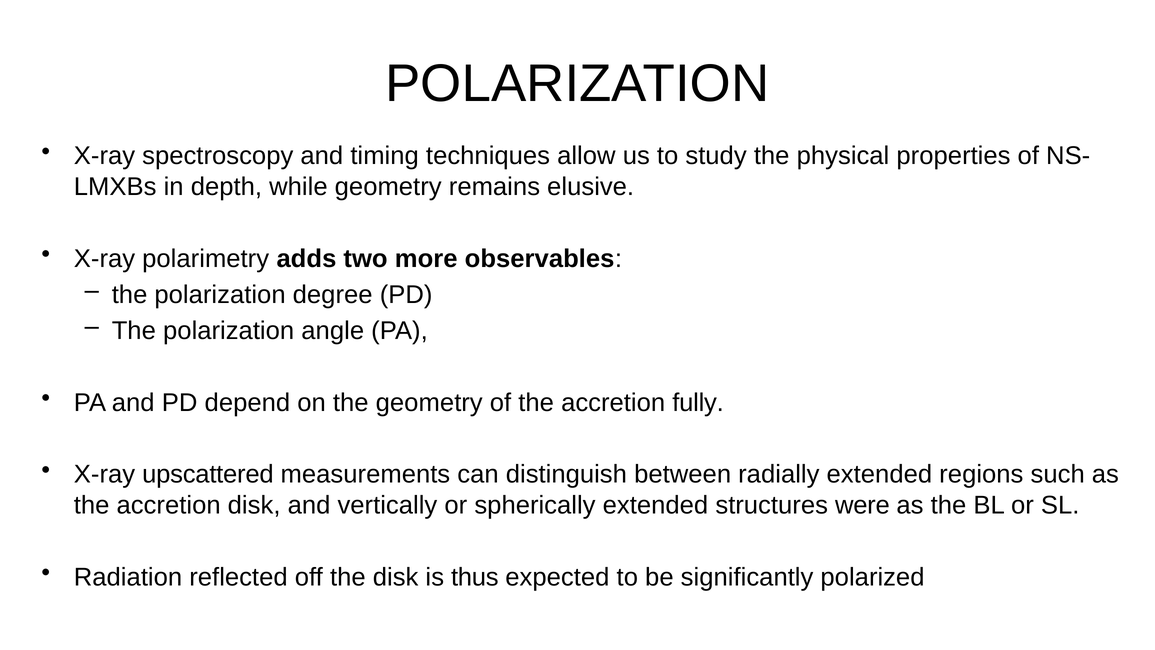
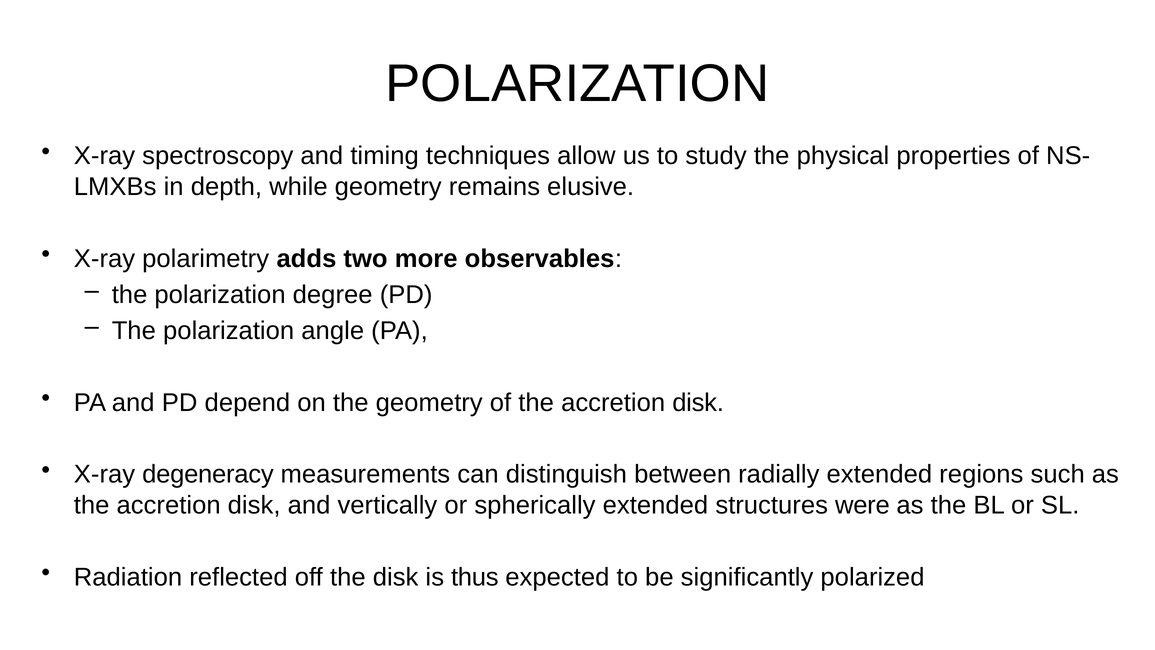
of the accretion fully: fully -> disk (698, 402)
upscattered: upscattered -> degeneracy (208, 474)
